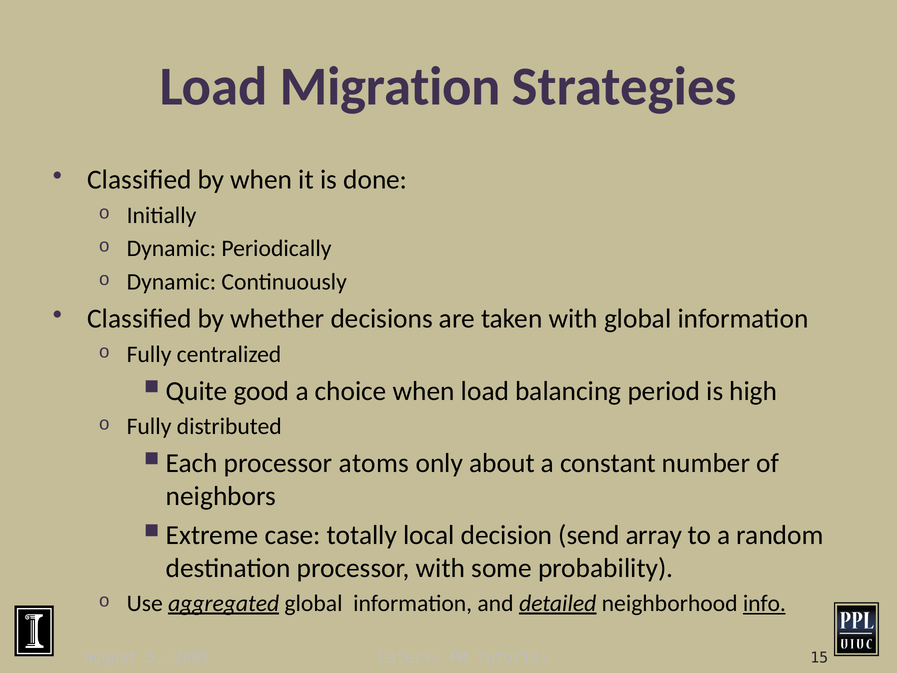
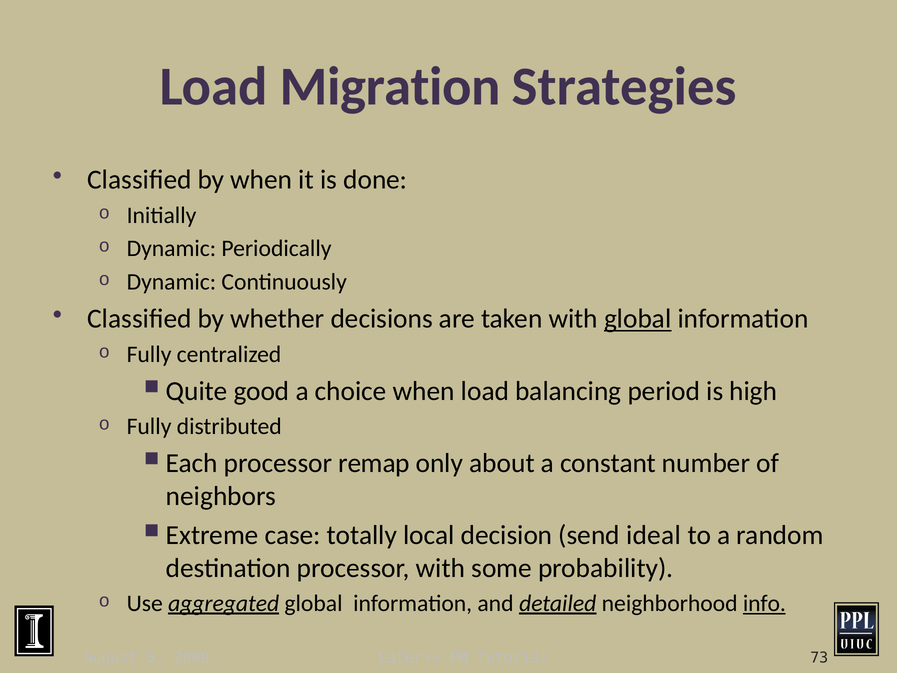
global underline: none -> present (638, 319)
atoms: atoms -> remap (374, 463)
array: array -> ideal (654, 535)
15: 15 -> 73 (819, 657)
